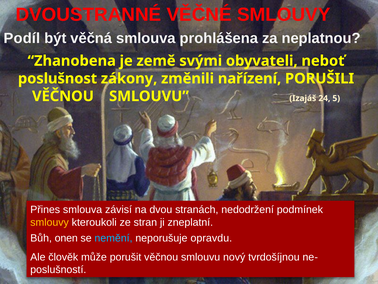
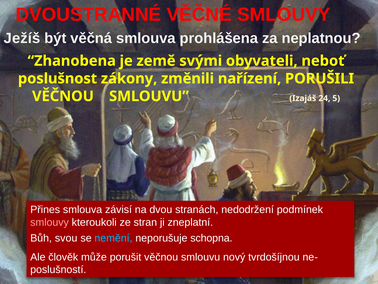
Podíl: Podíl -> Ježíš (22, 38)
smlouvy colour: yellow -> pink (50, 222)
onen: onen -> svou (66, 238)
opravdu: opravdu -> schopna (211, 238)
